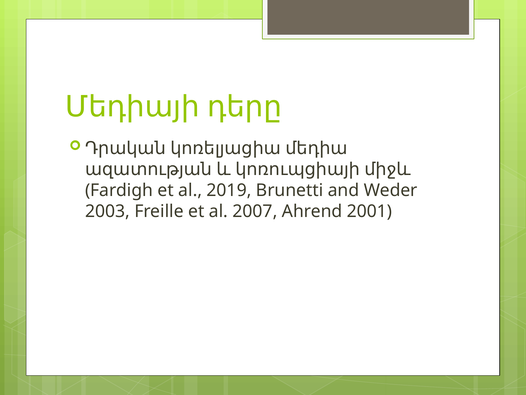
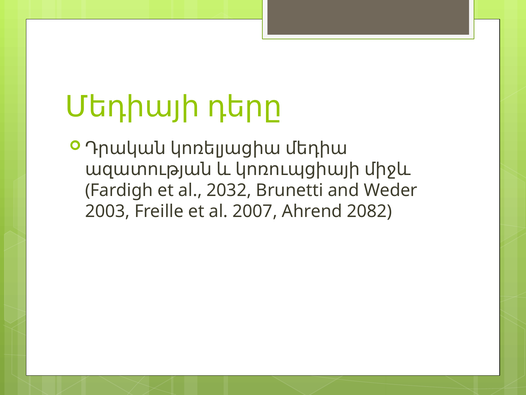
2019: 2019 -> 2032 (229, 190)
2001: 2001 -> 2082 (370, 211)
